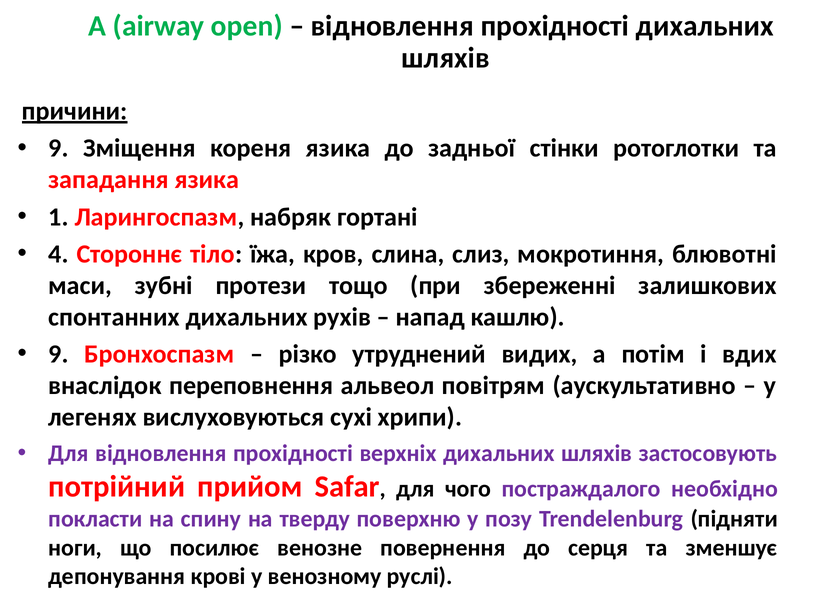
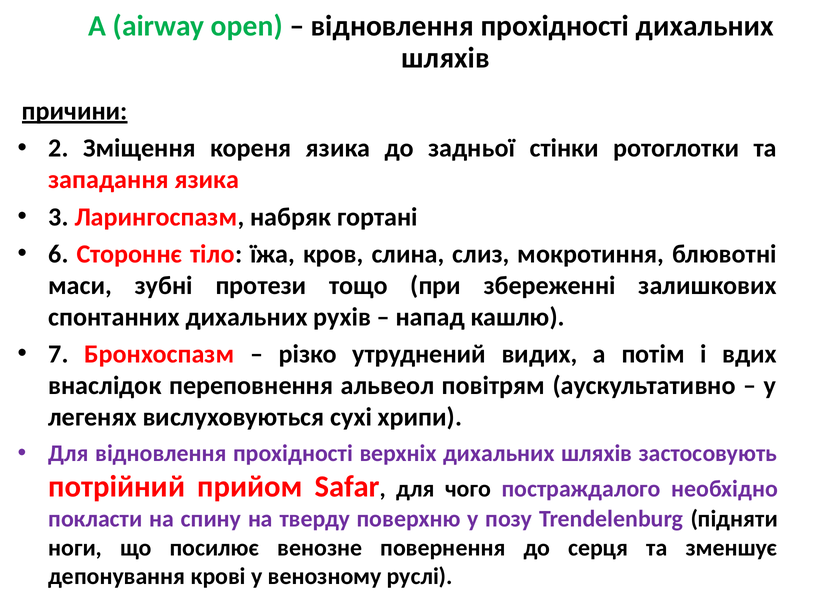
9: 9 -> 2 (58, 148)
1: 1 -> 3 (58, 217)
4: 4 -> 6 (58, 254)
9: 9 -> 7 (58, 354)
